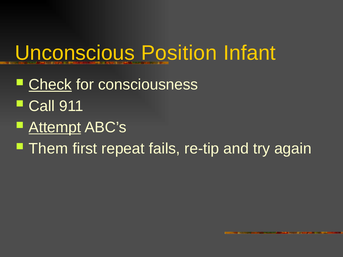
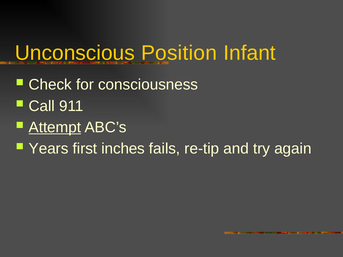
Check underline: present -> none (50, 85)
Them: Them -> Years (49, 149)
repeat: repeat -> inches (123, 149)
